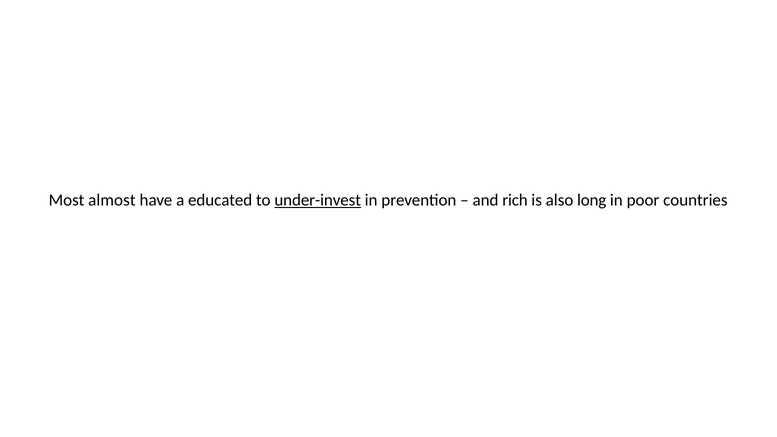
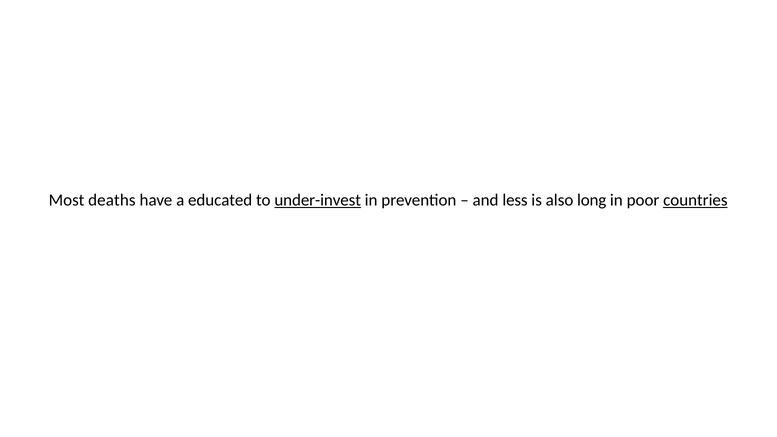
almost: almost -> deaths (112, 200)
rich: rich -> less (515, 200)
countries underline: none -> present (695, 200)
